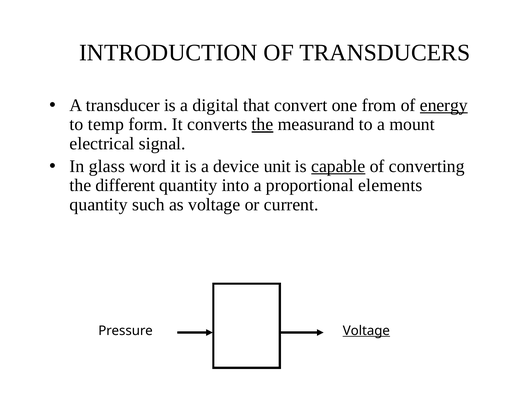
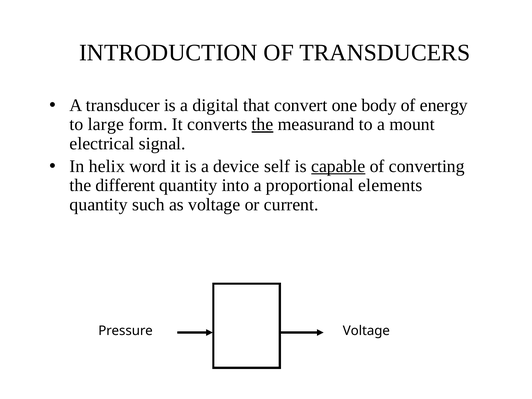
from: from -> body (379, 105)
energy underline: present -> none (444, 105)
temp: temp -> large (106, 124)
glass: glass -> helix (107, 166)
unit: unit -> self (277, 166)
Voltage underline: present -> none (366, 331)
